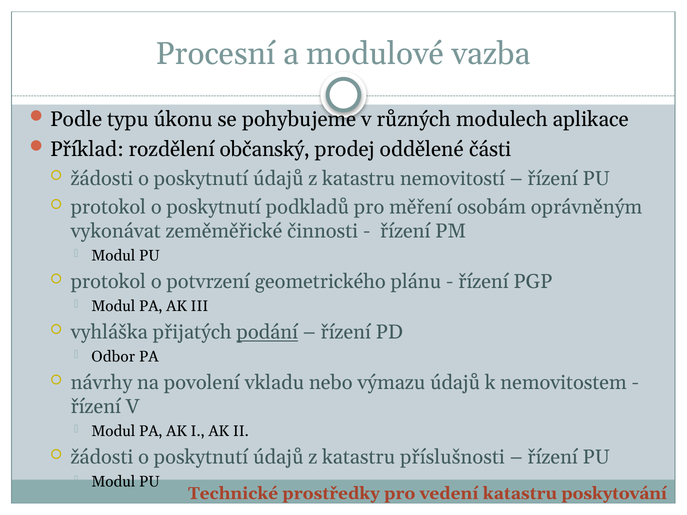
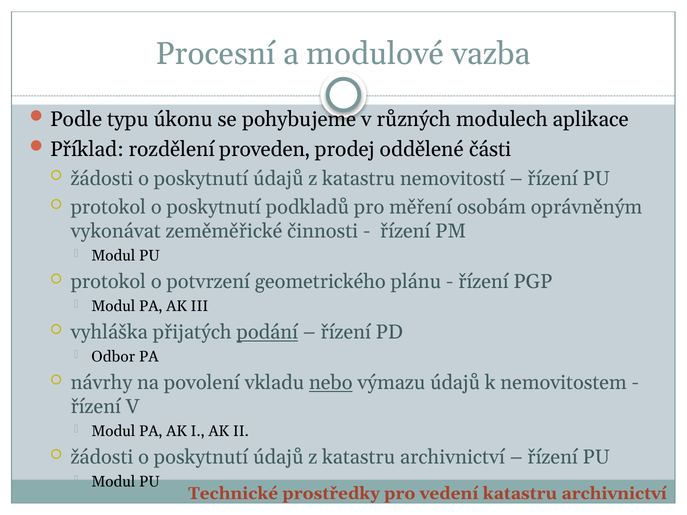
občanský: občanský -> proveden (265, 150)
nebo underline: none -> present (331, 383)
z katastru příslušnosti: příslušnosti -> archivnictví (452, 458)
vedení katastru poskytování: poskytování -> archivnictví (614, 494)
